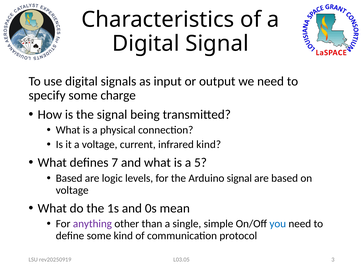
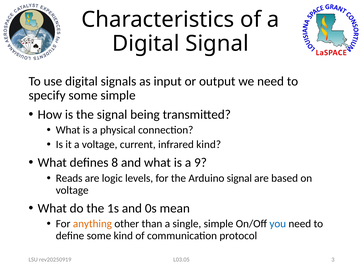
some charge: charge -> simple (118, 95)
7: 7 -> 8 (115, 163)
5: 5 -> 9 (201, 163)
Based: Based -> Reads (69, 178)
anything colour: purple -> orange (92, 224)
